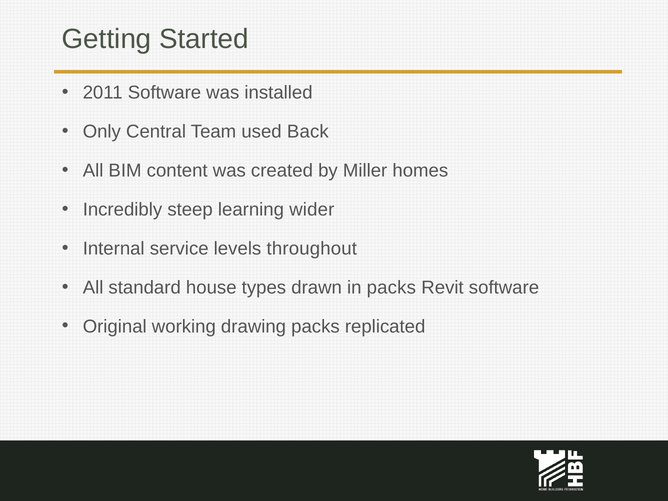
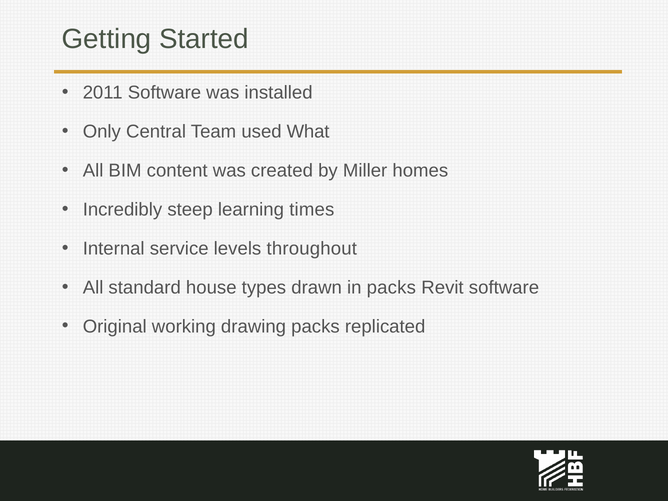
Back: Back -> What (308, 132)
wider: wider -> times (312, 210)
